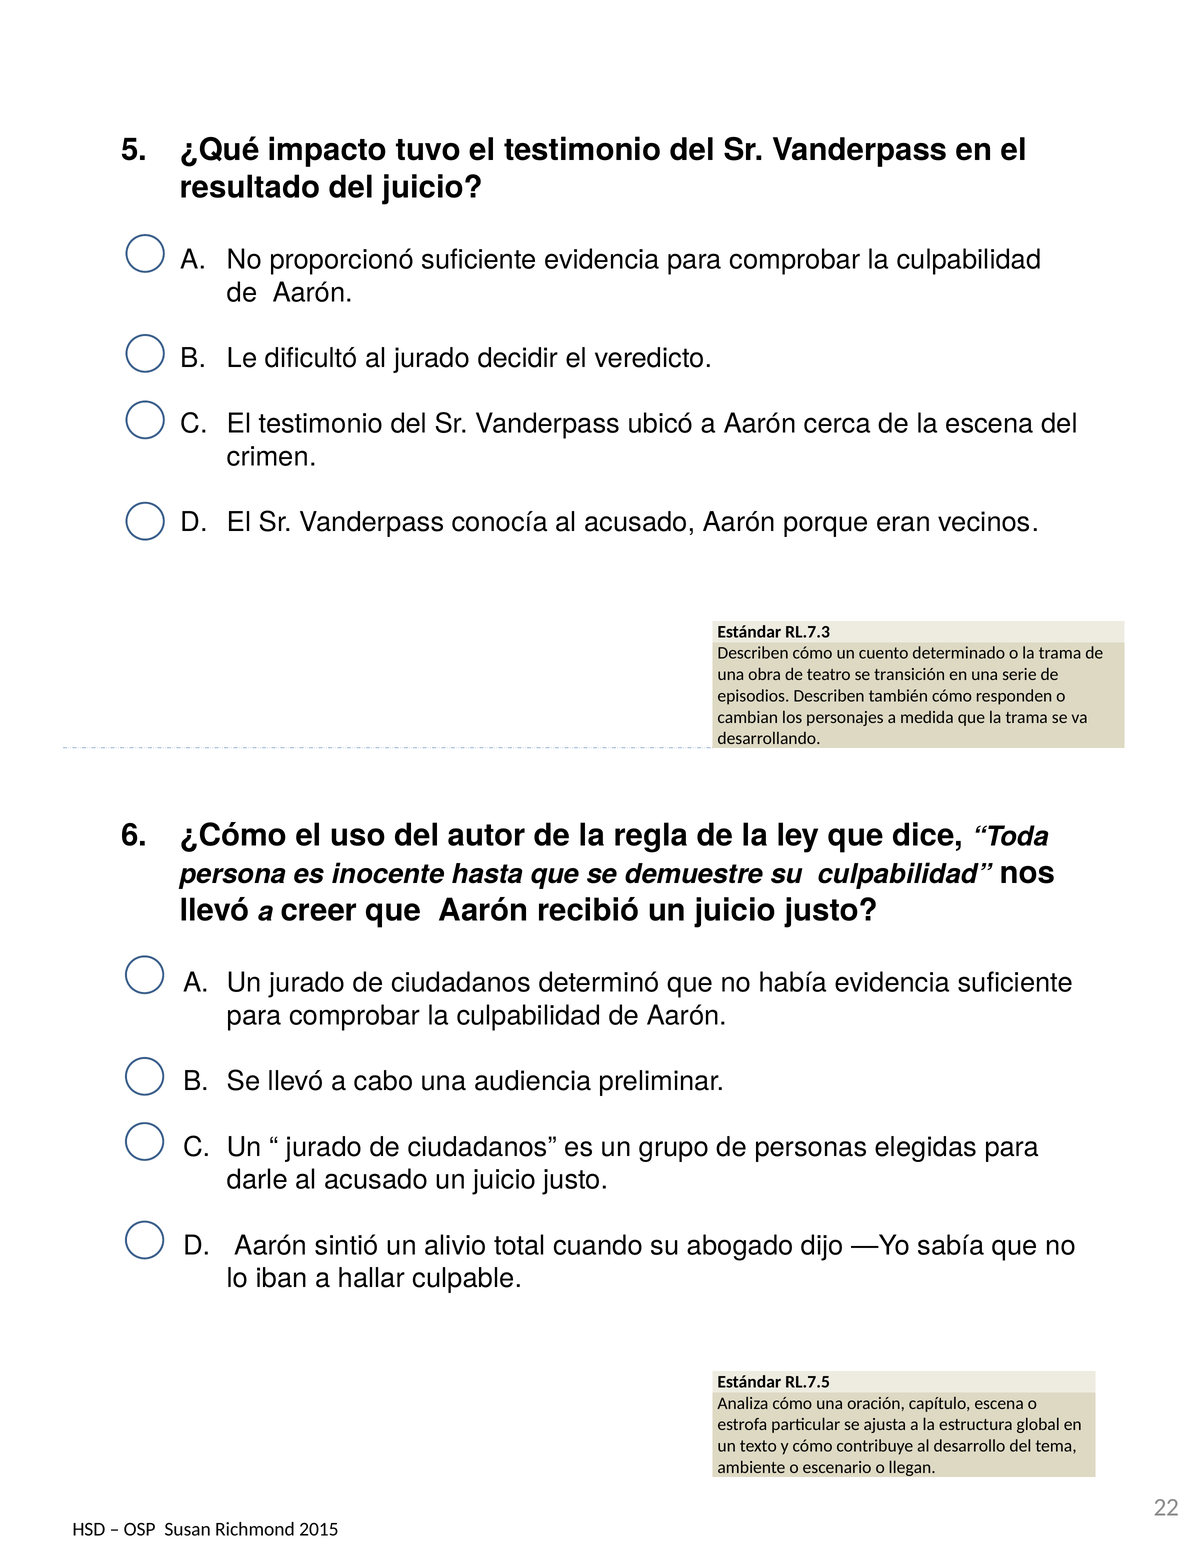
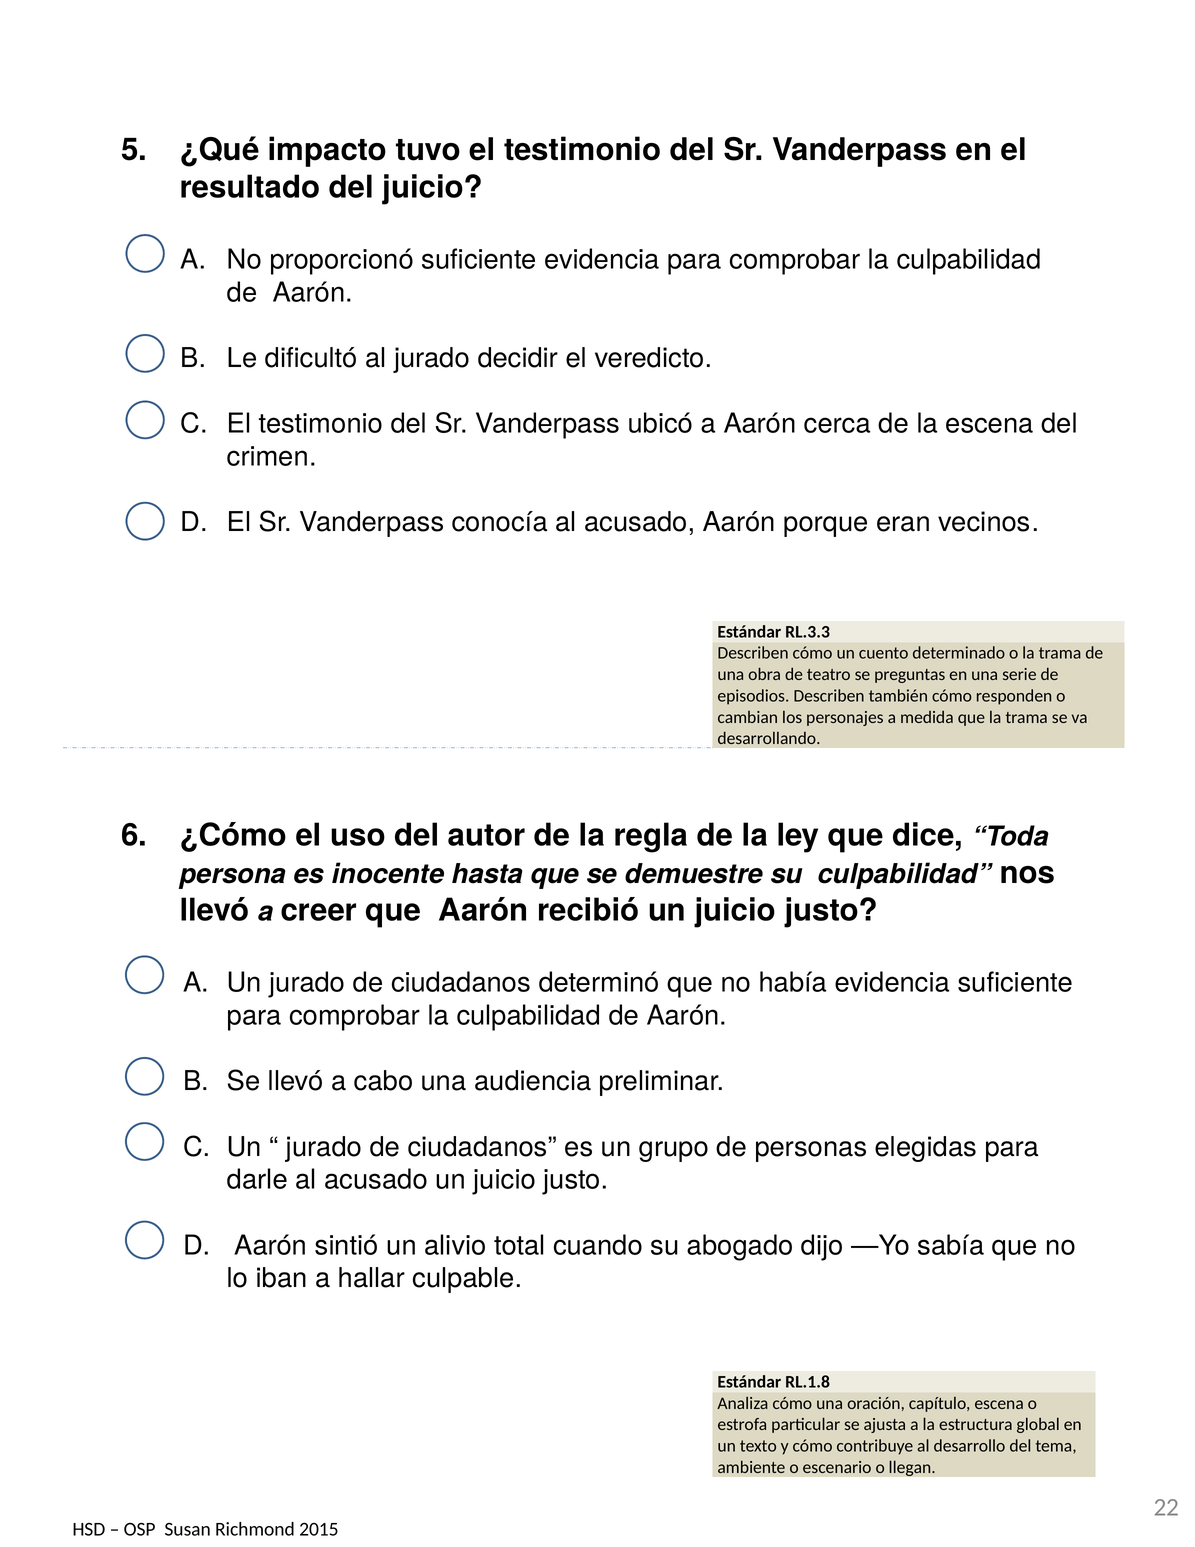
RL.7.3: RL.7.3 -> RL.3.3 (808, 632)
transición: transición -> preguntas (910, 674)
RL.7.5: RL.7.5 -> RL.1.8 (808, 1382)
